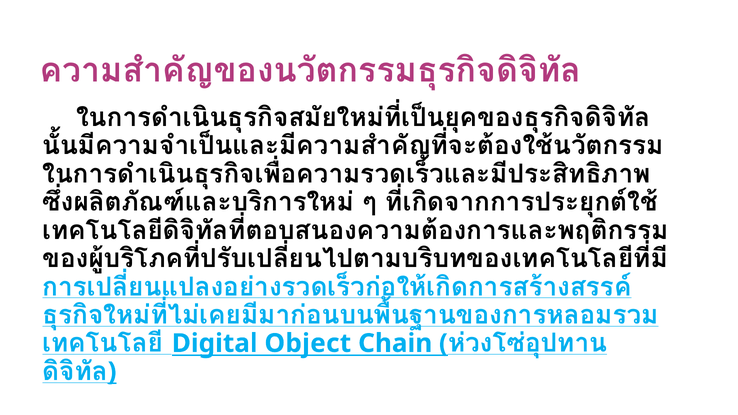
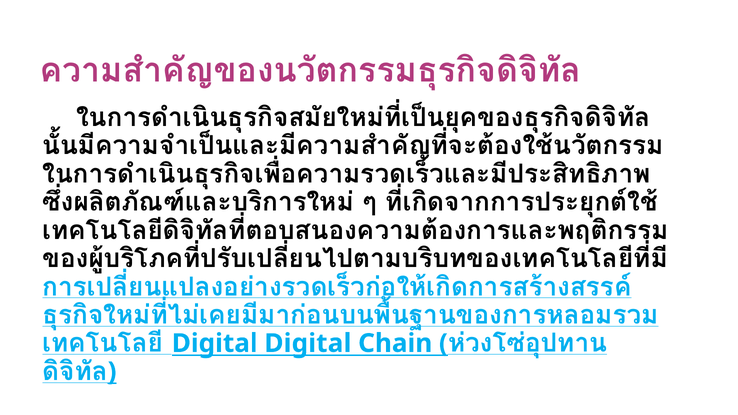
Digital Object: Object -> Digital (308, 343)
